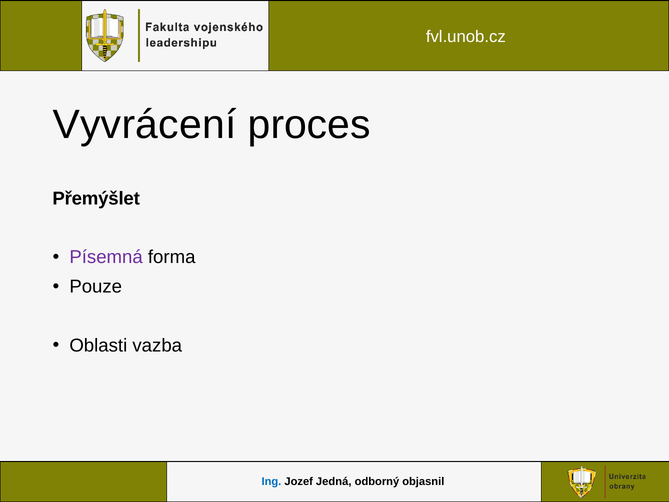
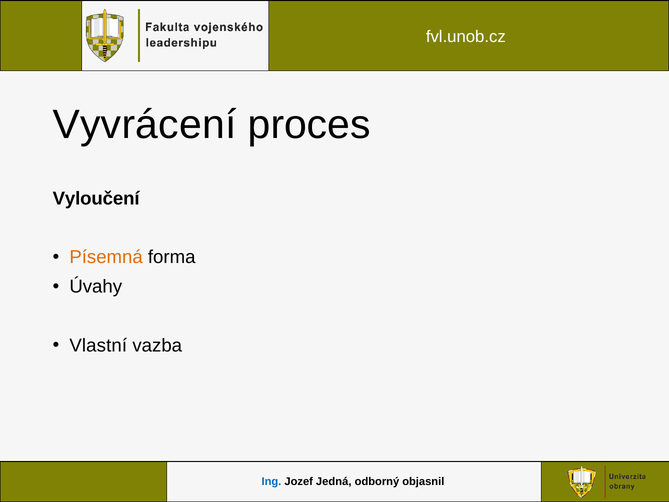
Přemýšlet: Přemýšlet -> Vyloučení (96, 198)
Písemná colour: purple -> orange (106, 257)
Pouze: Pouze -> Úvahy (96, 287)
Oblasti: Oblasti -> Vlastní (98, 345)
